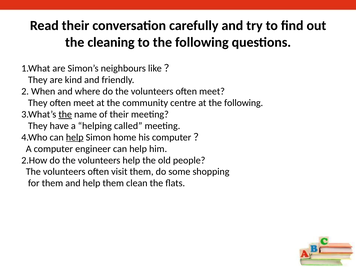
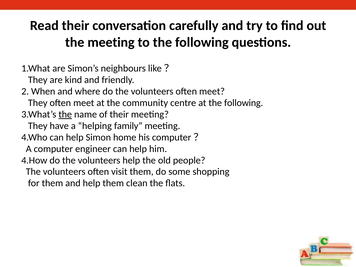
the cleaning: cleaning -> meeting (111, 42)
called: called -> family (128, 126)
help underline: present -> none (75, 137)
2.How: 2.How -> 4.How (34, 160)
